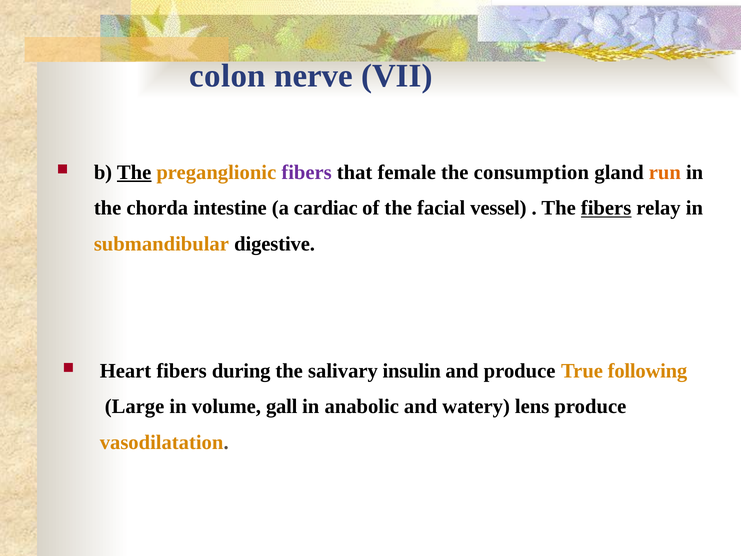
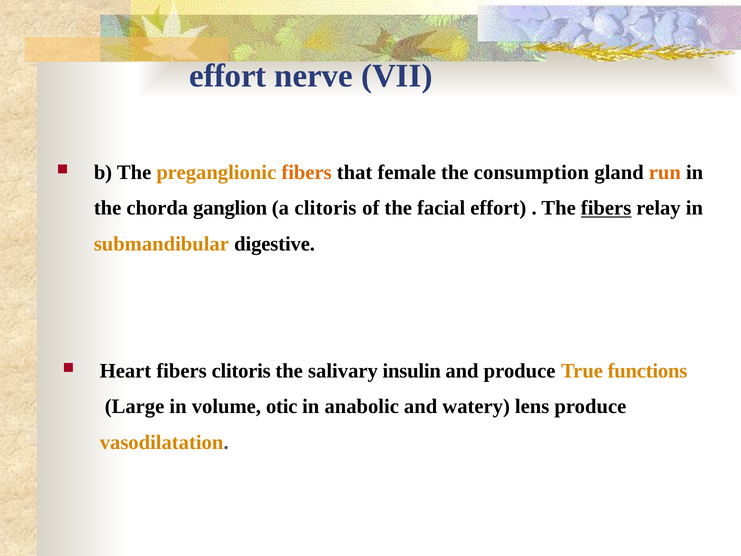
colon: colon -> effort (228, 76)
The underline: present -> none (134, 172)
fibers colour: purple -> orange (307, 172)
intestine: intestine -> ganglion (230, 208)
a cardiac: cardiac -> clitoris (325, 208)
facial vessel: vessel -> effort (498, 208)
fibers during: during -> clitoris (241, 371)
following: following -> functions (648, 371)
gall: gall -> otic (282, 406)
